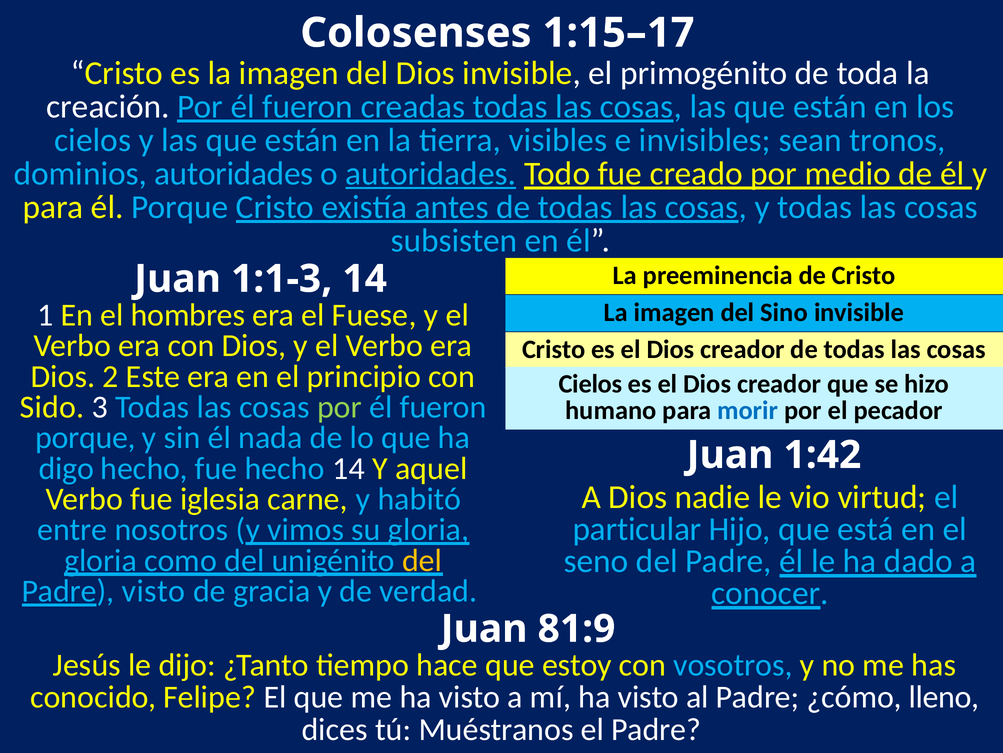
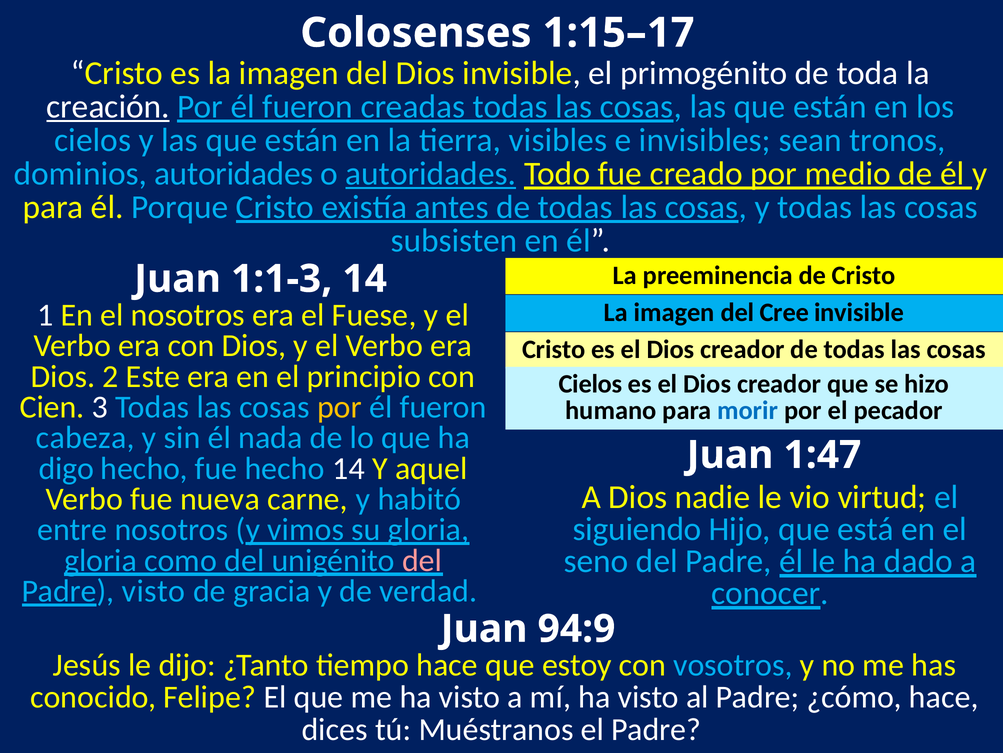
creación underline: none -> present (108, 106)
Sino: Sino -> Cree (784, 312)
el hombres: hombres -> nosotros (188, 315)
Sido: Sido -> Cien (52, 407)
por colour: light green -> yellow (339, 407)
porque: porque -> cabeza (85, 437)
1:42: 1:42 -> 1:47 (822, 455)
iglesia: iglesia -> nueva (220, 499)
particular: particular -> siguiendo (637, 529)
del colour: yellow -> pink (422, 560)
81:9: 81:9 -> 94:9 (576, 628)
¿cómo lleno: lleno -> hace (944, 697)
